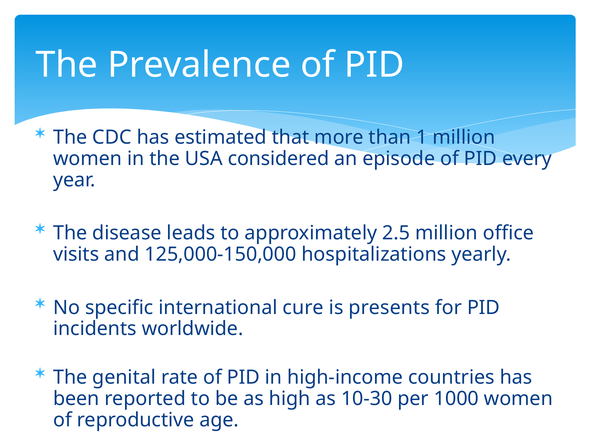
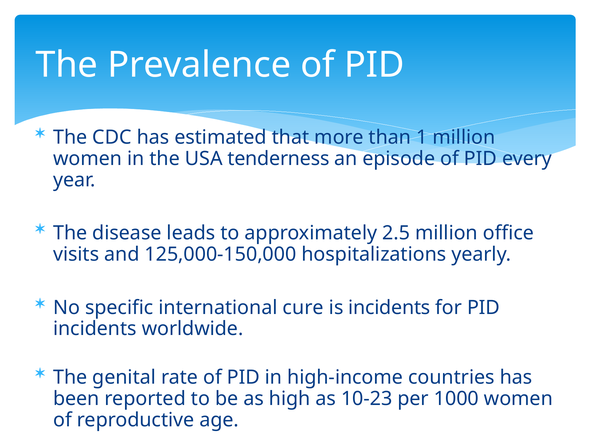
considered: considered -> tenderness (278, 159)
is presents: presents -> incidents (389, 307)
10-30: 10-30 -> 10-23 (367, 398)
